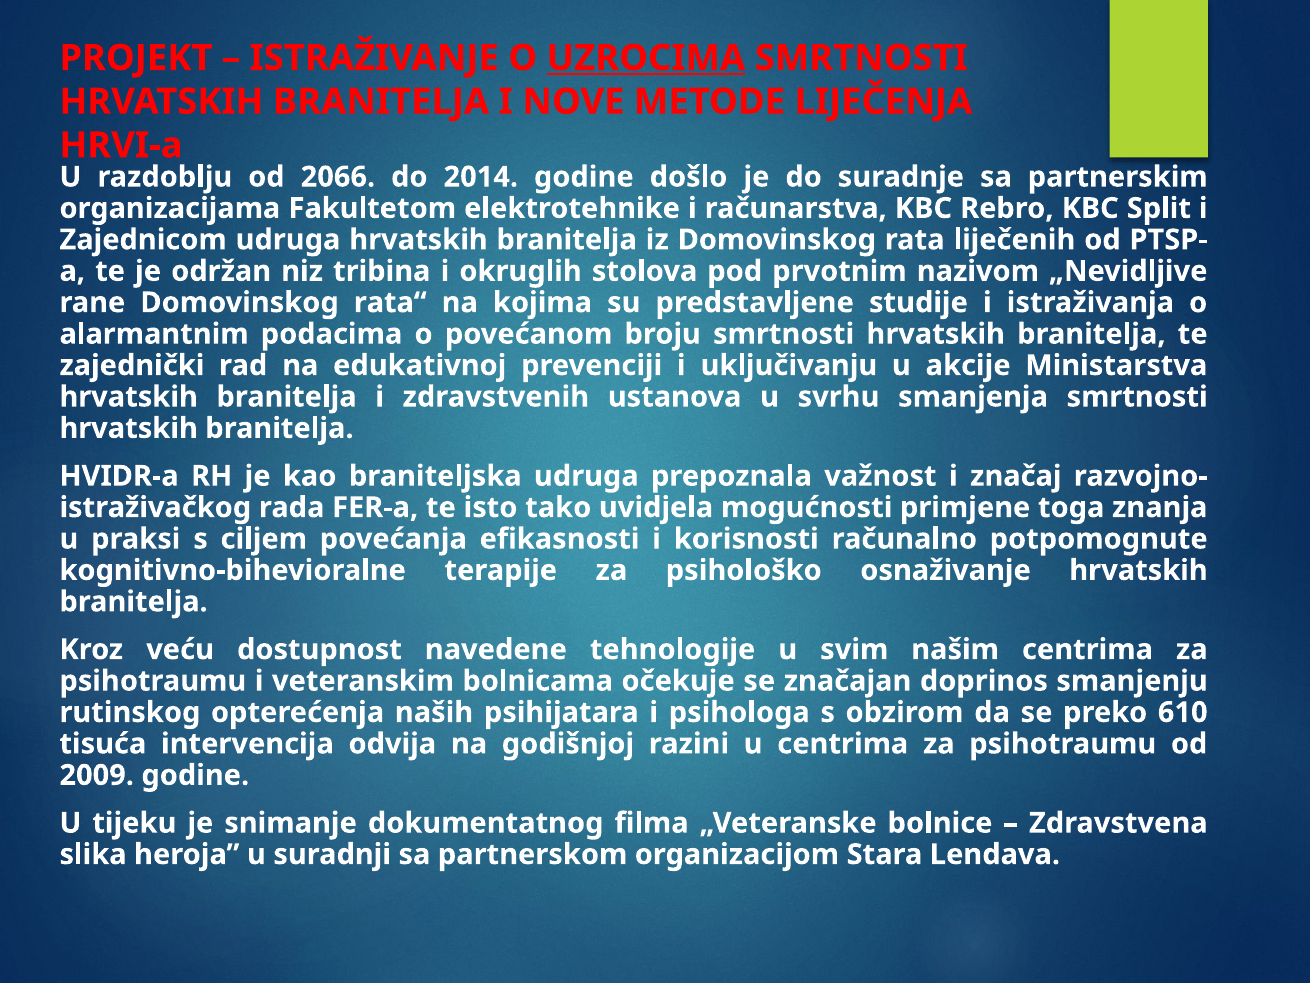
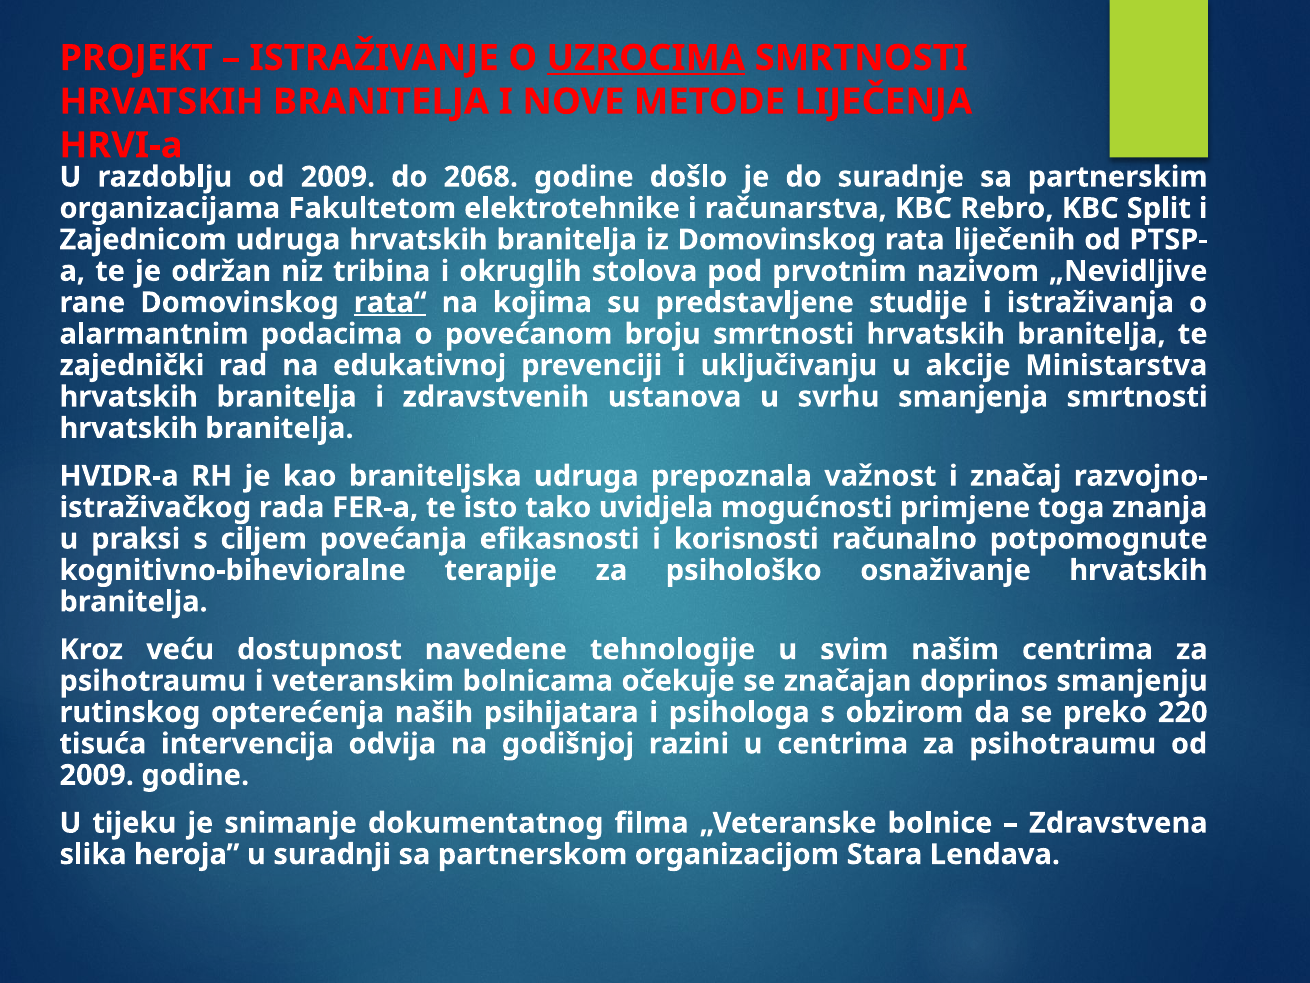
razdoblju od 2066: 2066 -> 2009 (338, 177)
2014: 2014 -> 2068 (481, 177)
rata“ underline: none -> present (390, 302)
610: 610 -> 220 (1183, 712)
